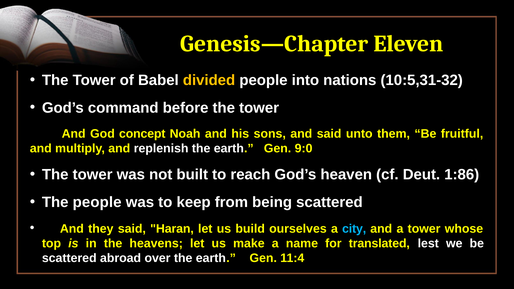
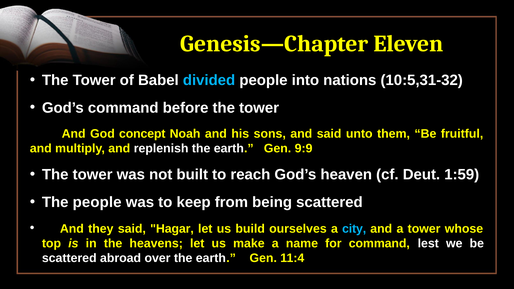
divided colour: yellow -> light blue (209, 80)
9:0: 9:0 -> 9:9 (304, 149)
1:86: 1:86 -> 1:59 (462, 175)
Haran: Haran -> Hagar (172, 229)
for translated: translated -> command (379, 244)
